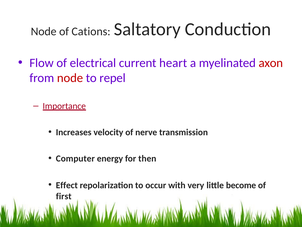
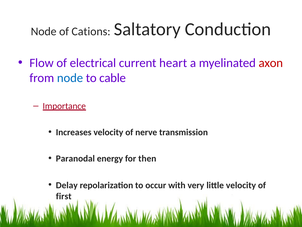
node colour: red -> blue (70, 78)
repel: repel -> cable (113, 78)
Computer: Computer -> Paranodal (75, 158)
Effect: Effect -> Delay (67, 185)
little become: become -> velocity (241, 185)
